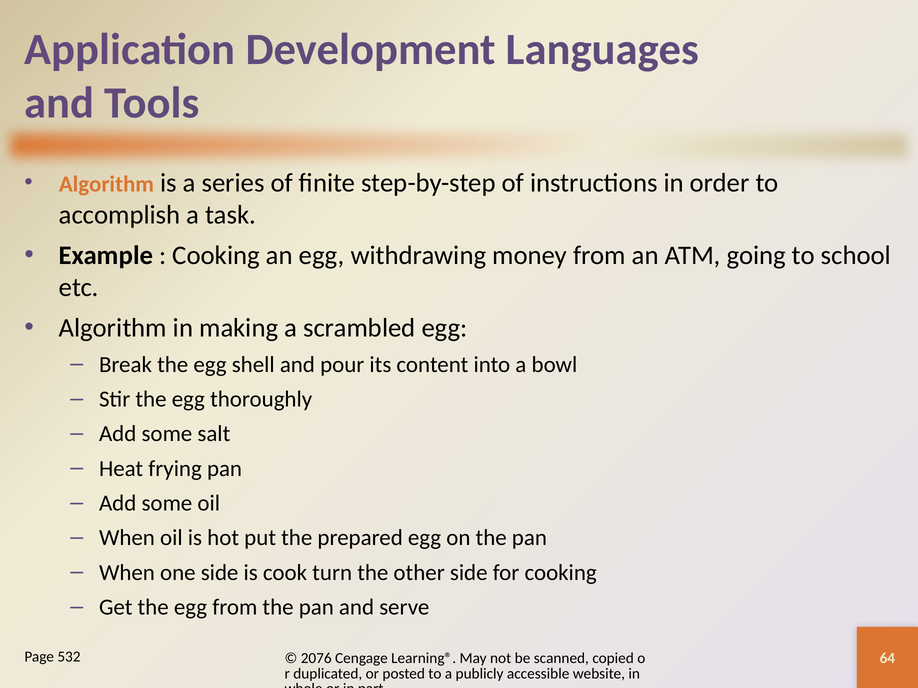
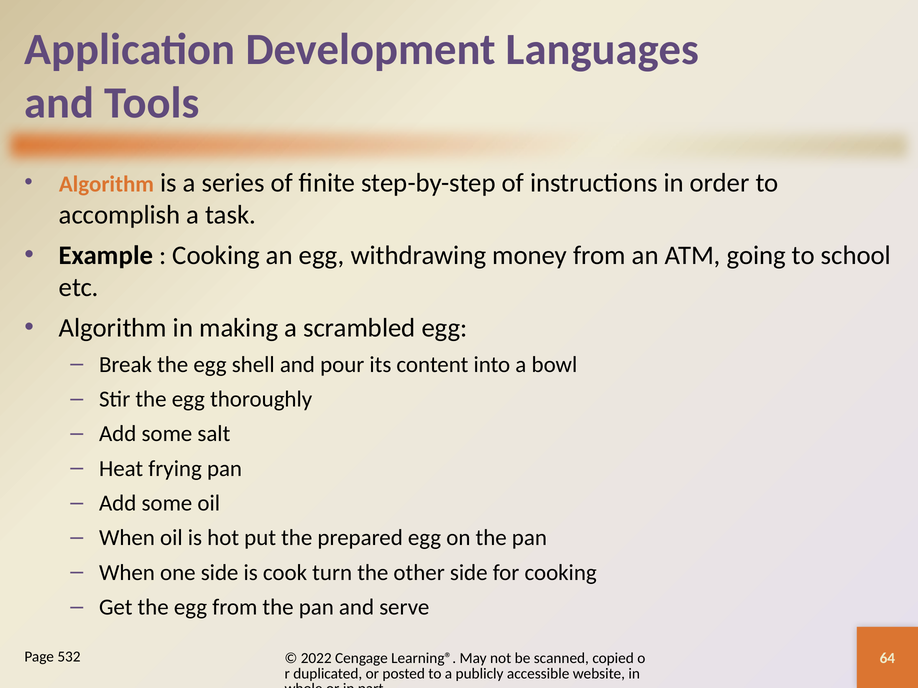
2076: 2076 -> 2022 (316, 659)
